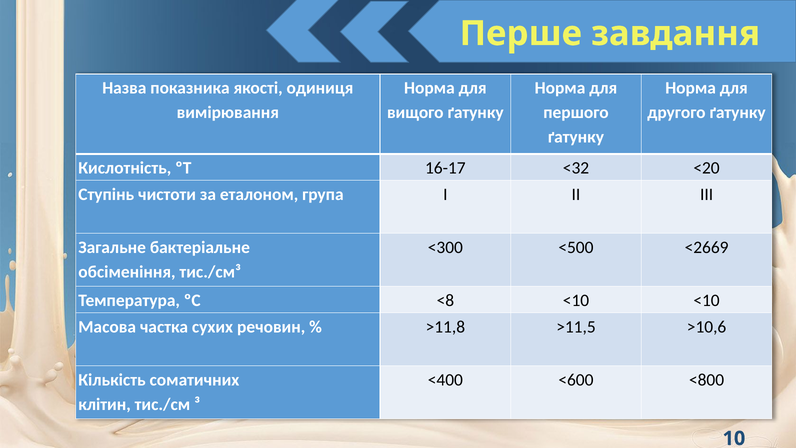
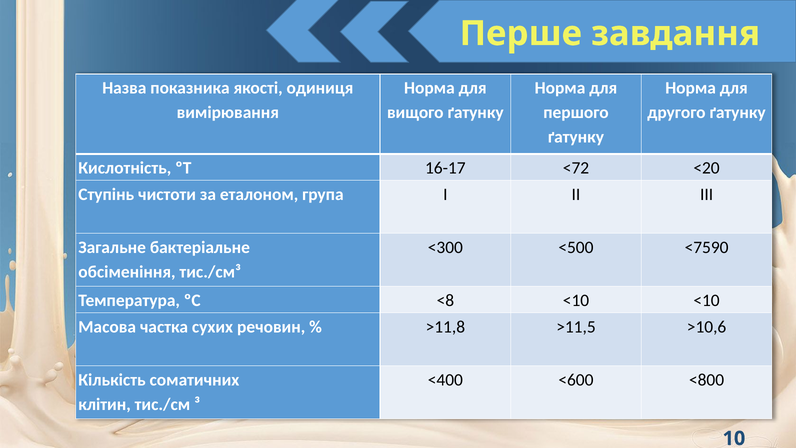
<32: <32 -> <72 (576, 168)
<2669: <2669 -> <7590 (707, 247)
